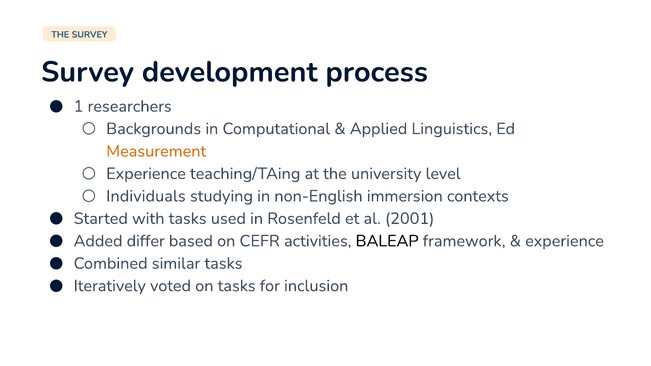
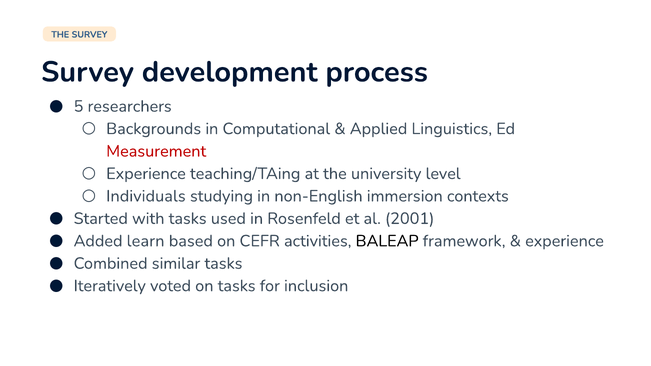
1: 1 -> 5 (79, 106)
Measurement colour: orange -> red (156, 151)
differ: differ -> learn (146, 241)
